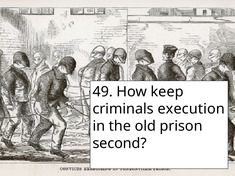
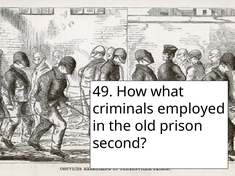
keep: keep -> what (167, 92)
execution: execution -> employed (191, 109)
